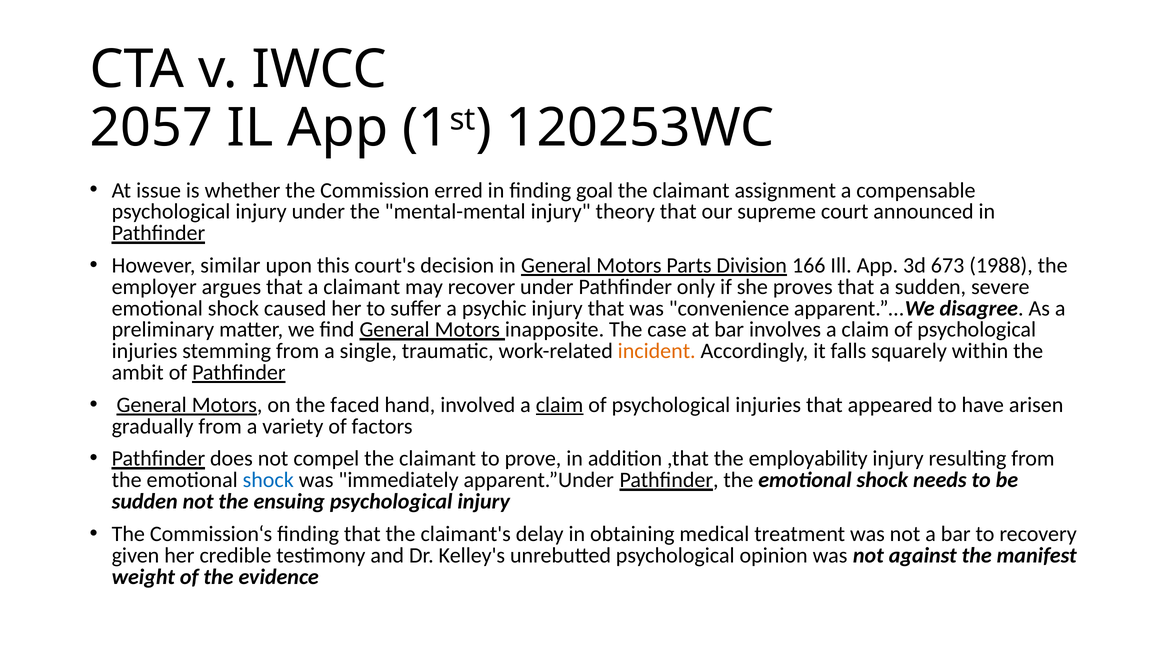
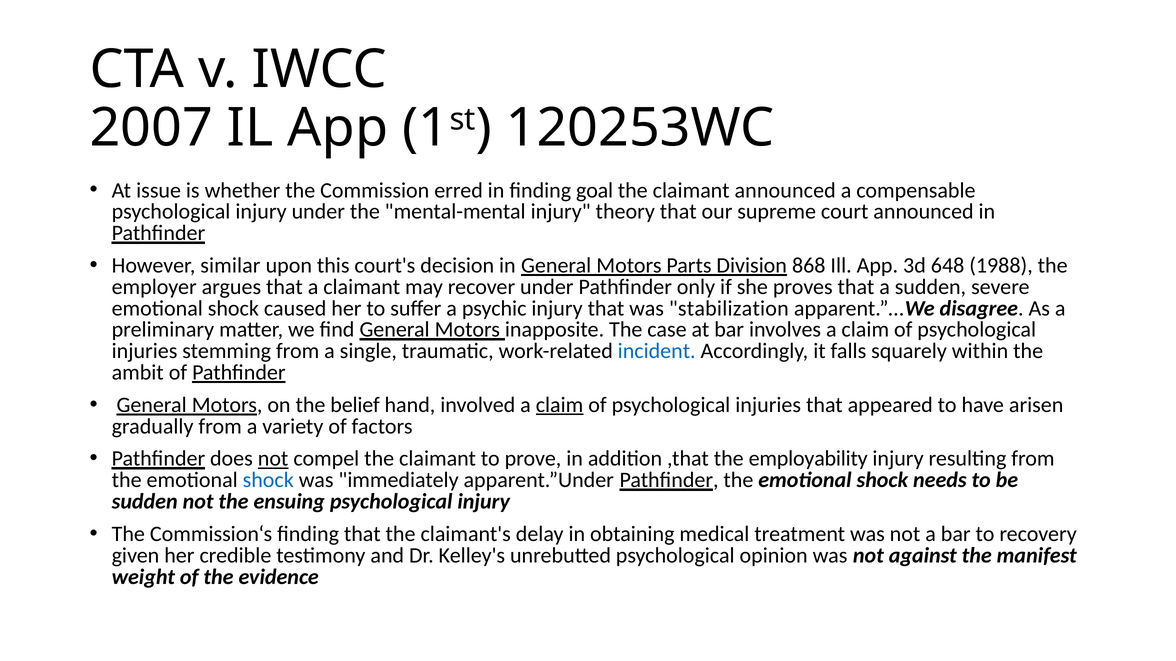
2057: 2057 -> 2007 (151, 128)
claimant assignment: assignment -> announced (785, 190)
166: 166 -> 868 (809, 266)
673: 673 -> 648 (948, 266)
convenience: convenience -> stabilization (729, 309)
incident colour: orange -> blue (657, 351)
faced: faced -> belief (355, 405)
not underline: none -> present (273, 459)
